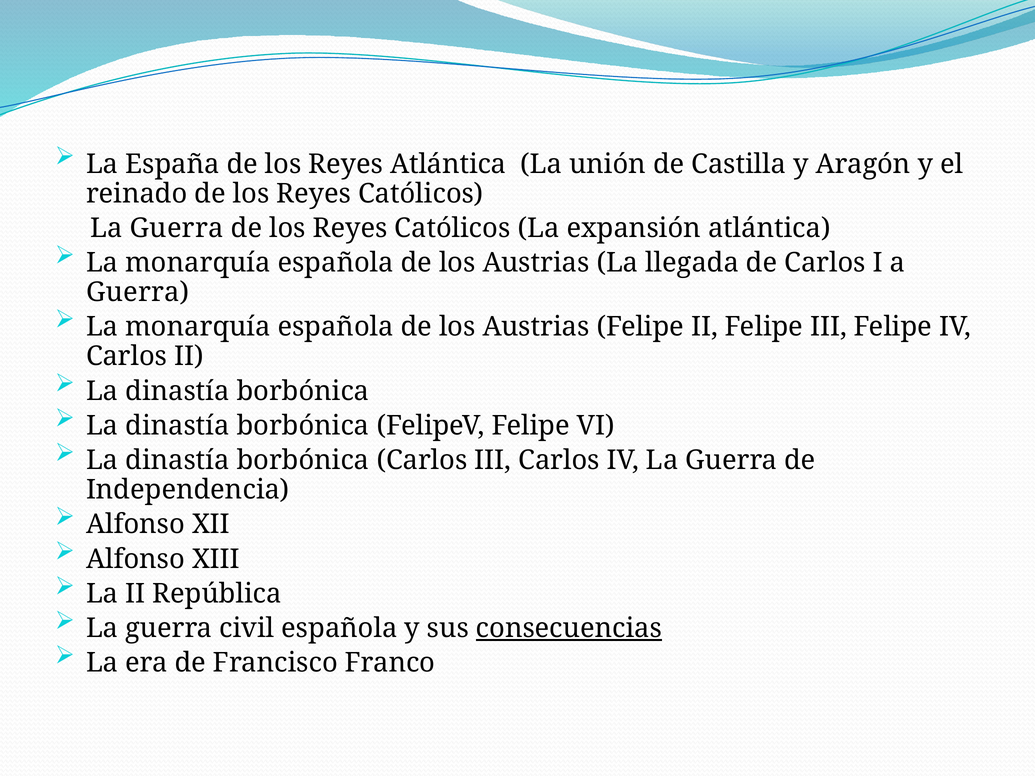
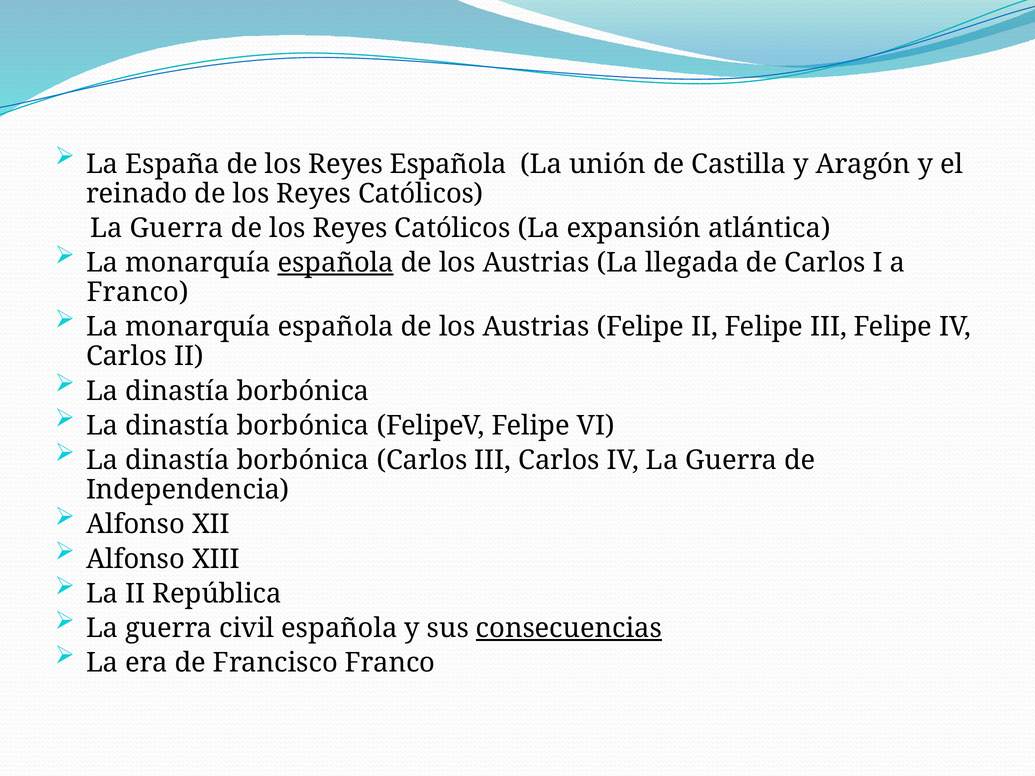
Reyes Atlántica: Atlántica -> Española (448, 164)
española underline: none -> present (336, 263)
Guerra: Guerra -> Franco (138, 292)
